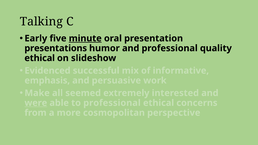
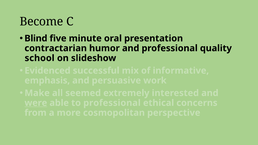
Talking: Talking -> Become (41, 22)
Early: Early -> Blind (36, 38)
minute underline: present -> none (85, 38)
presentations: presentations -> contractarian (56, 48)
ethical: ethical -> school (40, 58)
